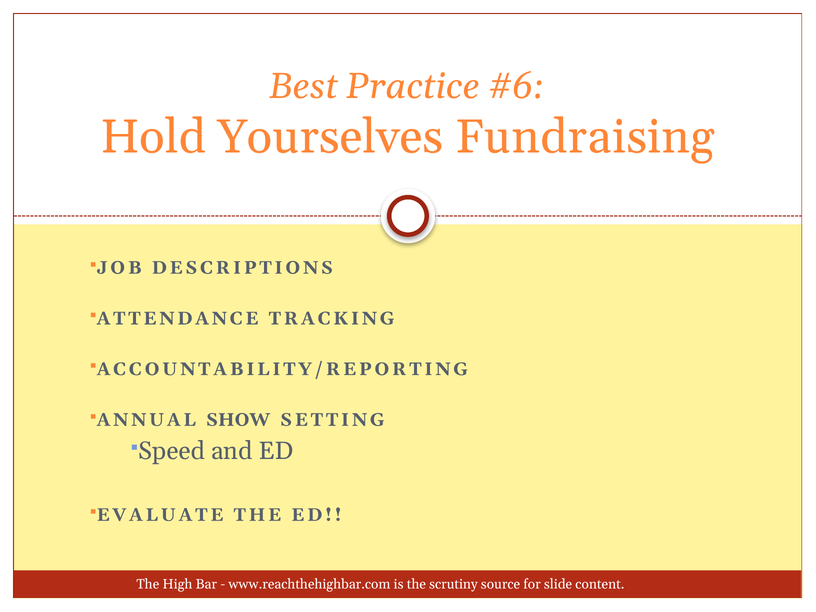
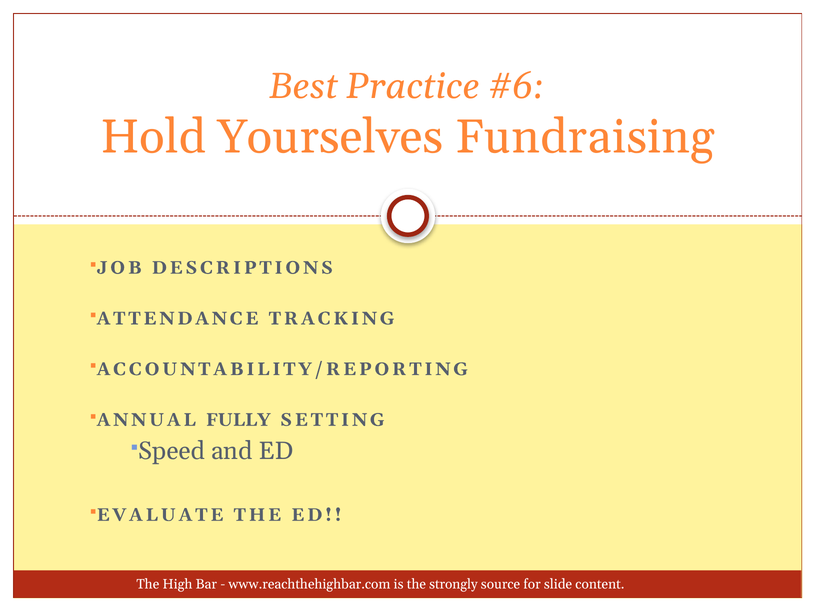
SHOW: SHOW -> FULLY (238, 420)
scrutiny: scrutiny -> strongly (453, 584)
